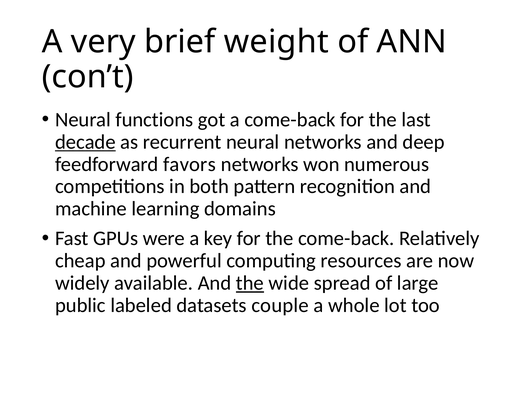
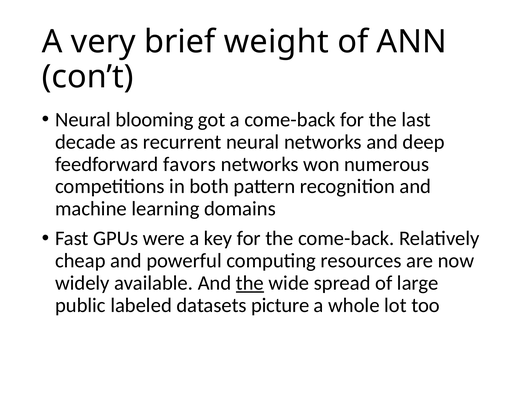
functions: functions -> blooming (154, 120)
decade underline: present -> none (85, 142)
couple: couple -> picture (280, 306)
